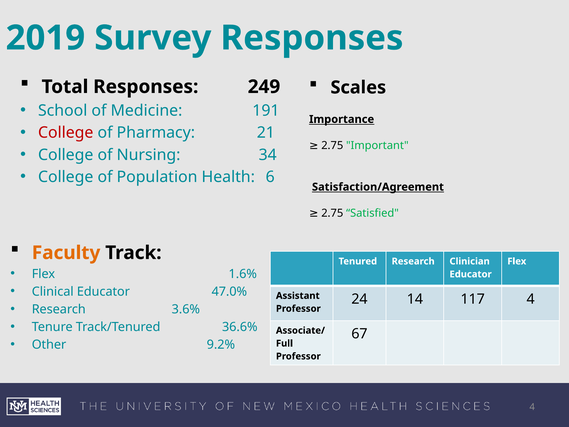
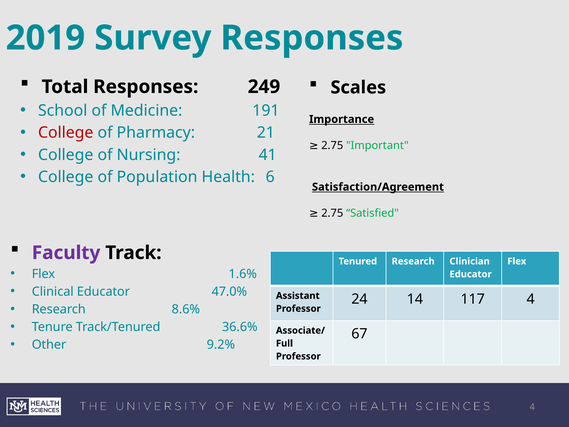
34: 34 -> 41 (268, 155)
Faculty colour: orange -> purple (66, 253)
3.6%: 3.6% -> 8.6% (186, 309)
